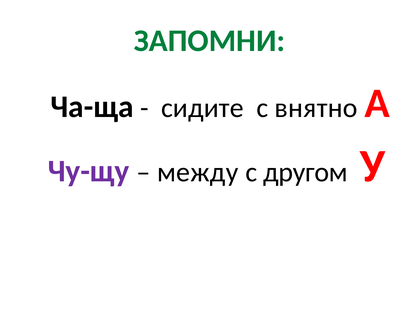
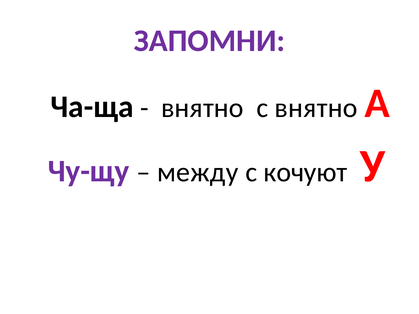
ЗАПОМНИ colour: green -> purple (209, 41)
сидите: сидите -> внятно (202, 108)
другом: другом -> кочуют (305, 172)
